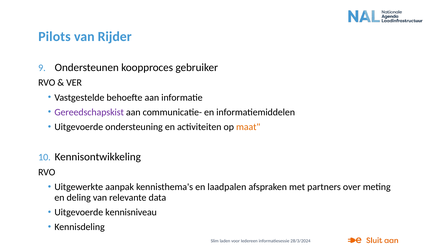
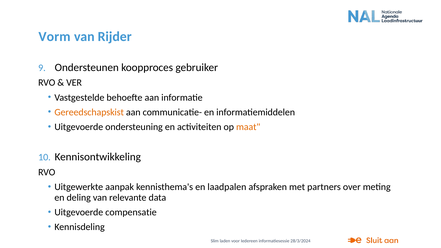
Pilots: Pilots -> Vorm (54, 37)
Gereedschapskist colour: purple -> orange (89, 112)
kennisniveau: kennisniveau -> compensatie (131, 212)
